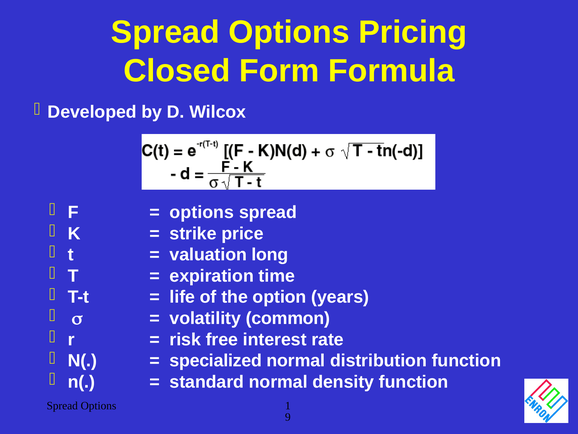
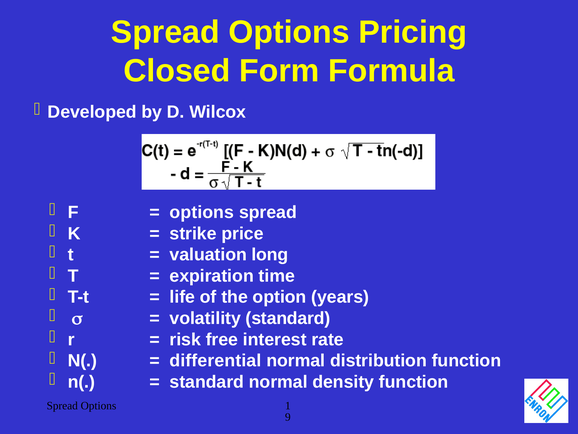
volatility common: common -> standard (288, 318)
specialized: specialized -> differential (215, 360)
